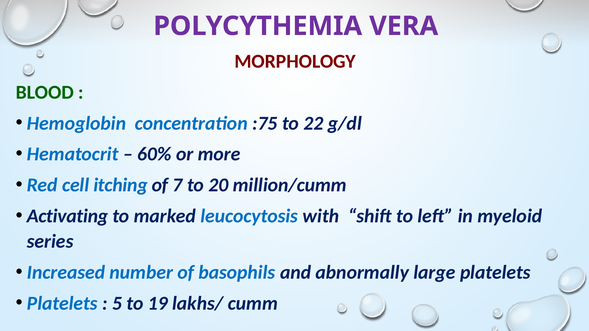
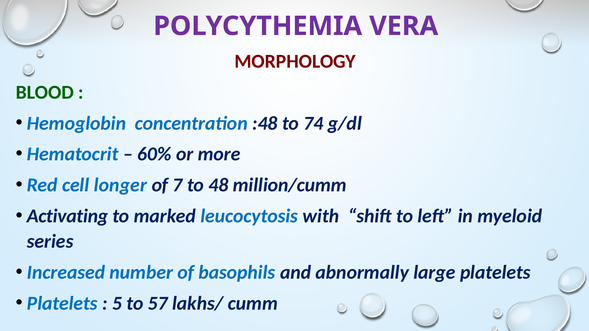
:75: :75 -> :48 (265, 123)
22: 22 -> 74 (313, 123)
itching: itching -> longer (120, 185)
20: 20 -> 48 (218, 185)
19: 19 -> 57 (158, 304)
